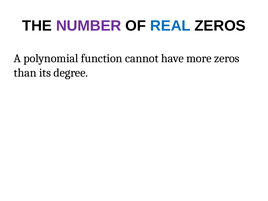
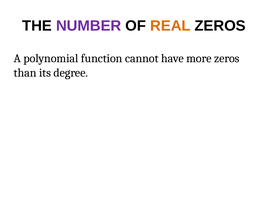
REAL colour: blue -> orange (170, 26)
